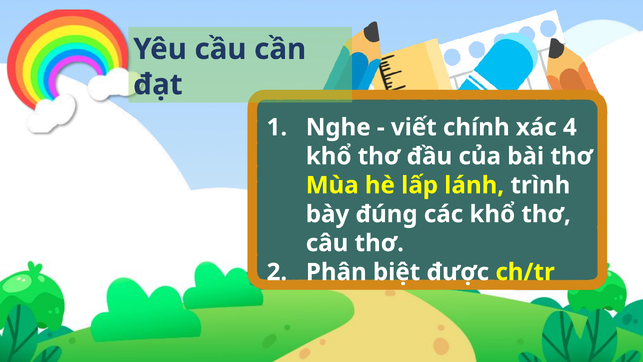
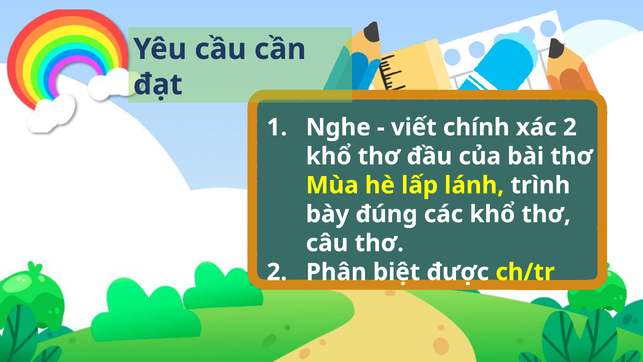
xác 4: 4 -> 2 (570, 127)
